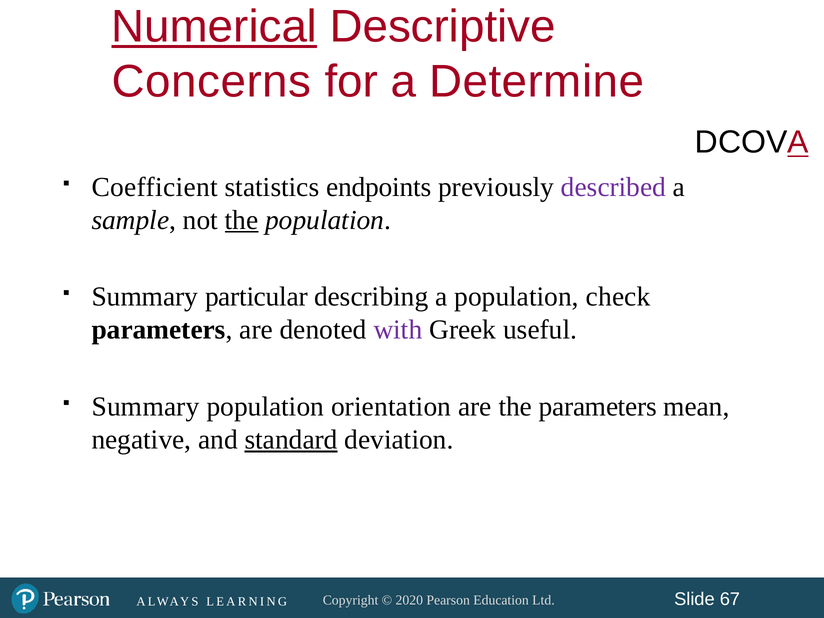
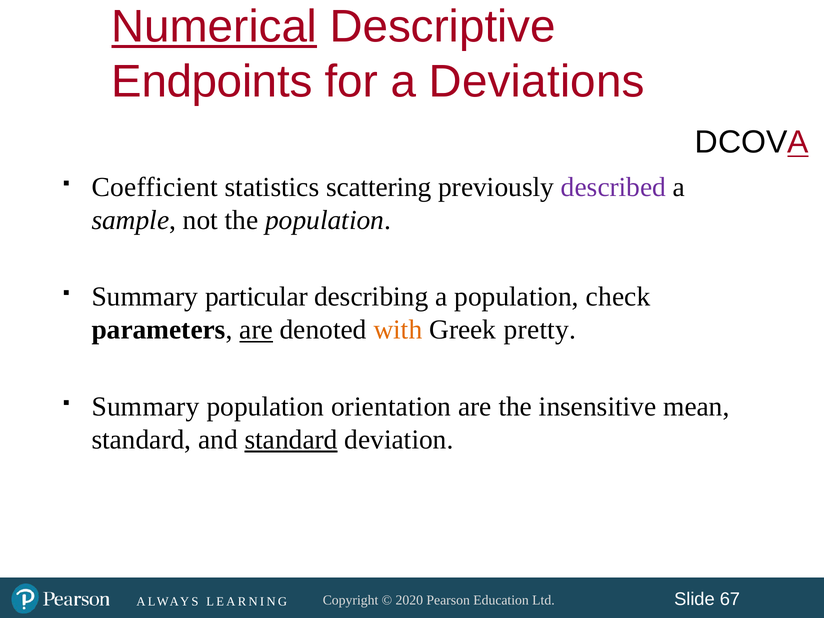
Concerns: Concerns -> Endpoints (212, 82)
Determine: Determine -> Deviations (537, 82)
endpoints: endpoints -> scattering (379, 187)
the underline: present -> none (242, 220)
are underline: none -> present (256, 330)
with colour: purple -> orange (398, 330)
useful: useful -> pretty (540, 330)
the parameters: parameters -> insensitive (598, 407)
negative: negative -> standard (141, 440)
